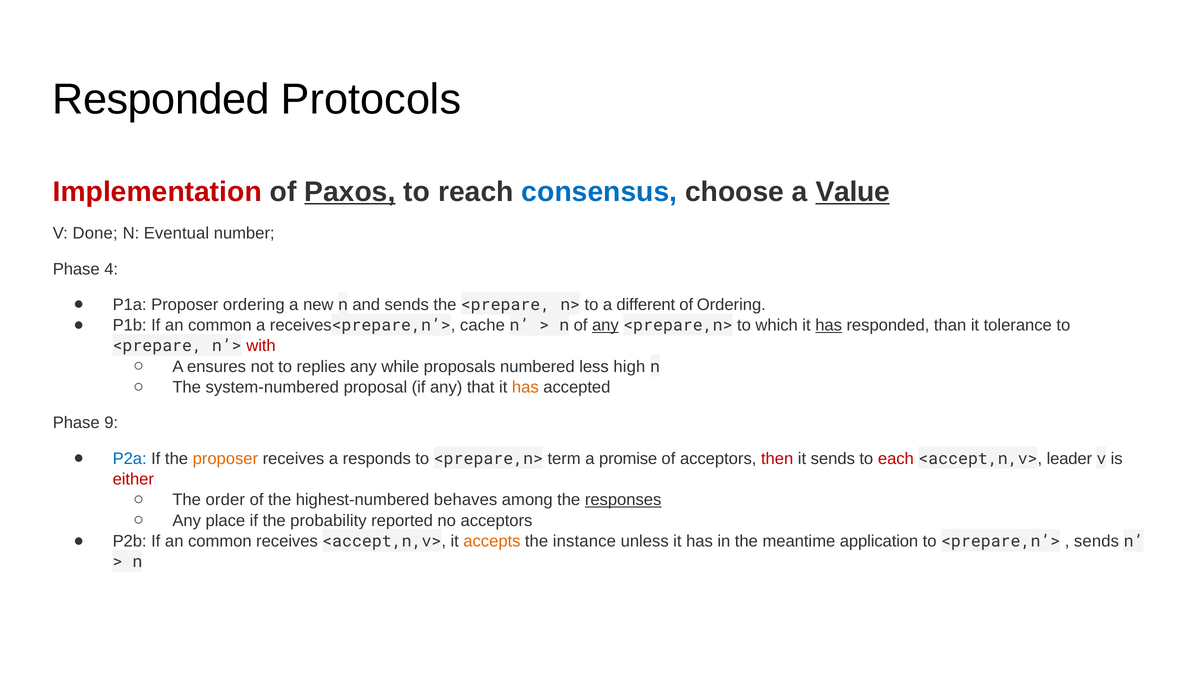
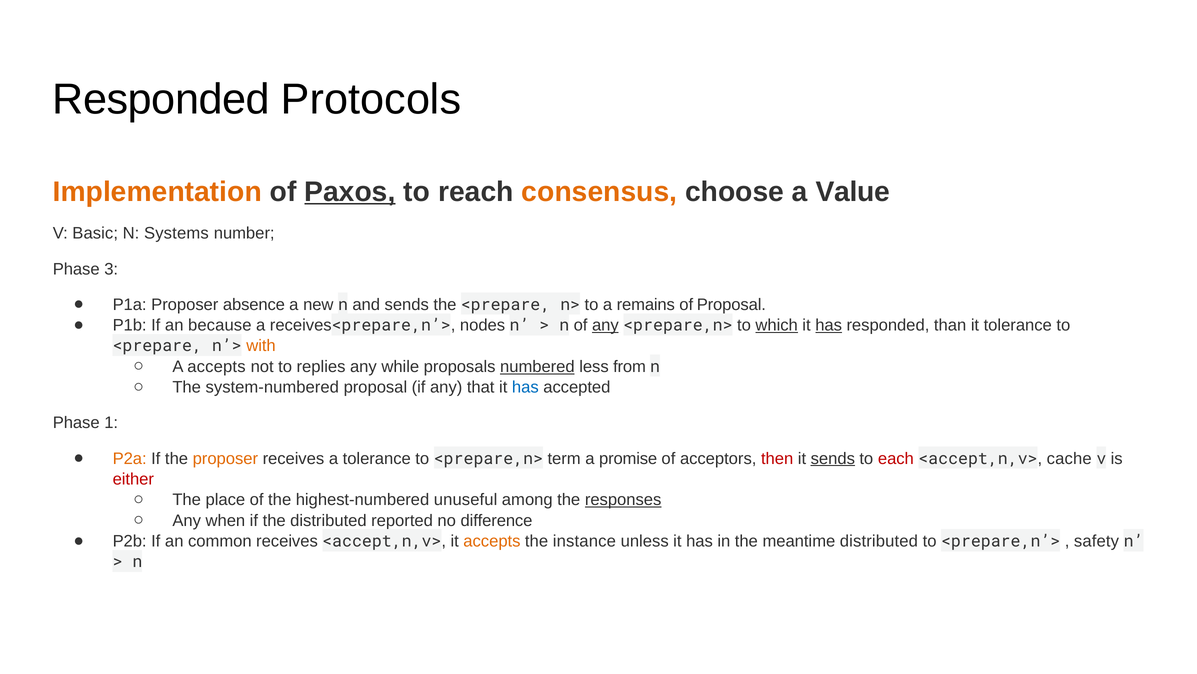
Implementation colour: red -> orange (157, 191)
consensus colour: blue -> orange (599, 191)
Value underline: present -> none (853, 191)
Done: Done -> Basic (95, 233)
Eventual: Eventual -> Systems (176, 233)
4: 4 -> 3 (111, 269)
Proposer ordering: ordering -> absence (254, 304)
different: different -> remains (646, 304)
of Ordering: Ordering -> Proposal (731, 304)
P1b If an common: common -> because (220, 325)
cache: cache -> nodes (483, 325)
which underline: none -> present (777, 325)
with colour: red -> orange (261, 346)
A ensures: ensures -> accepts (216, 366)
numbered underline: none -> present (537, 366)
high: high -> from (630, 366)
has colour: orange -> blue (525, 387)
9: 9 -> 1 (111, 423)
P2a colour: blue -> orange (130, 458)
a responds: responds -> tolerance (377, 458)
sends underline: none -> present (833, 458)
leader: leader -> cache (1069, 458)
order: order -> place (225, 499)
behaves: behaves -> unuseful (466, 499)
place: place -> when (225, 520)
the probability: probability -> distributed (328, 520)
no acceptors: acceptors -> difference (497, 520)
meantime application: application -> distributed (879, 541)
sends: sends -> safety (1097, 541)
